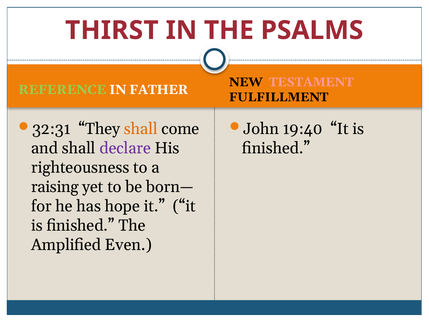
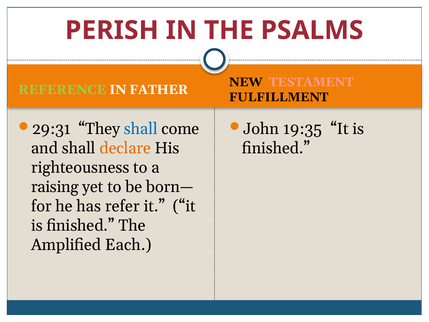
THIRST: THIRST -> PERISH (112, 30)
32:31: 32:31 -> 29:31 (51, 129)
shall colour: orange -> blue (141, 129)
19:40: 19:40 -> 19:35 (303, 129)
declare colour: purple -> orange (125, 148)
hope: hope -> refer (122, 206)
Even: Even -> Each (128, 245)
